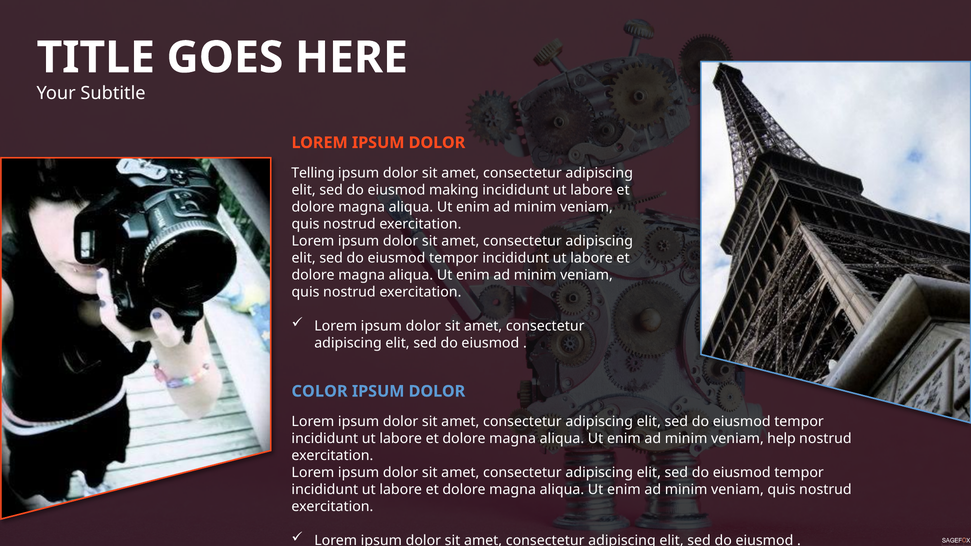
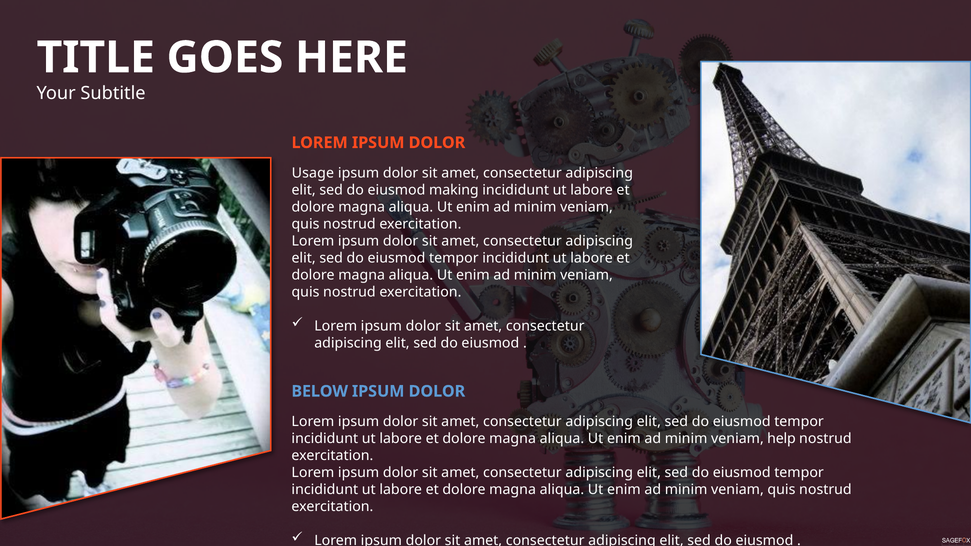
Telling: Telling -> Usage (313, 173)
COLOR: COLOR -> BELOW (320, 391)
